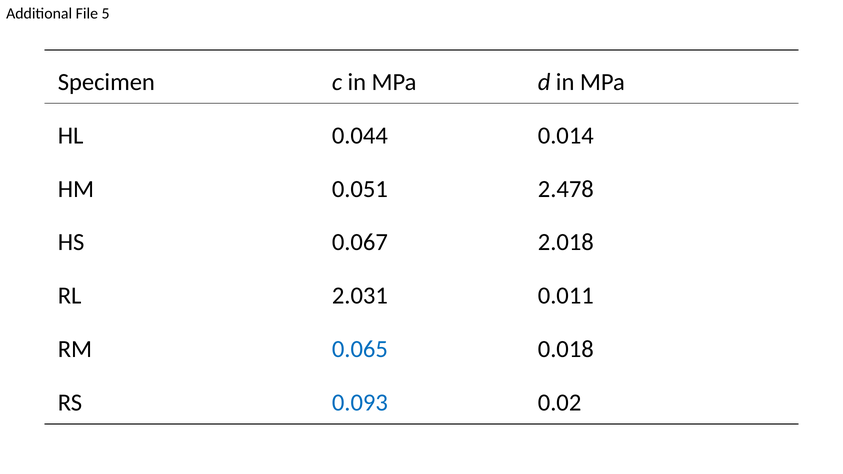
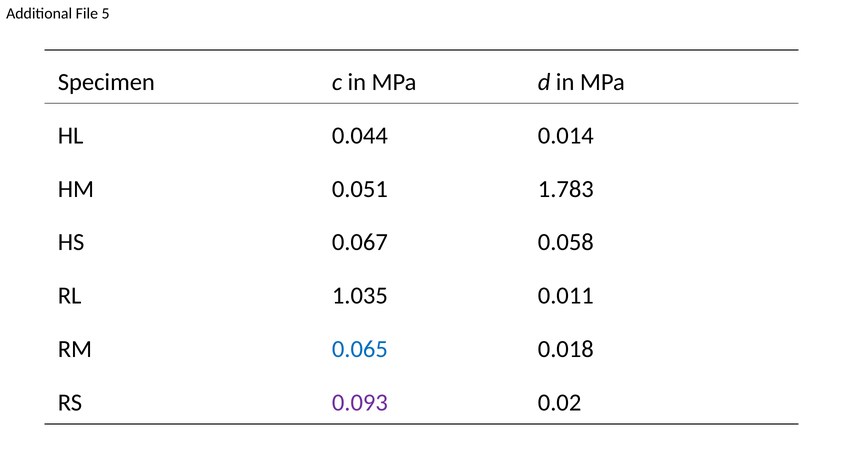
2.478: 2.478 -> 1.783 (566, 189)
2.018: 2.018 -> 0.058 (566, 242)
2.031: 2.031 -> 1.035 (360, 296)
0.093 colour: blue -> purple (360, 403)
